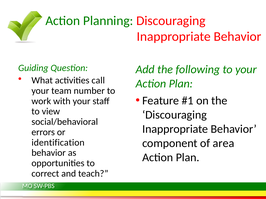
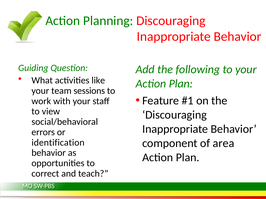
call: call -> like (98, 81)
number: number -> sessions (89, 91)
